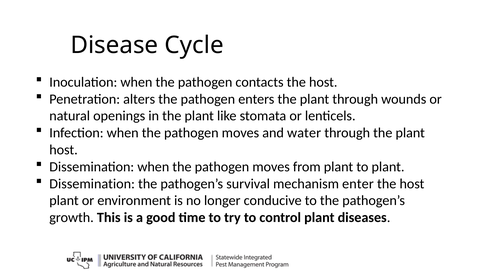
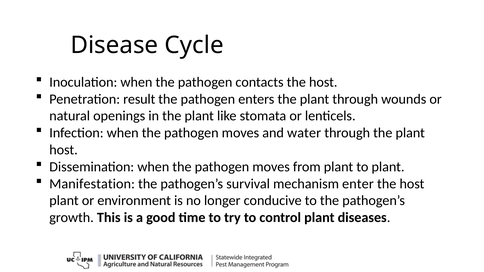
alters: alters -> result (139, 99)
Dissemination: Dissemination -> Manifestation (92, 184)
